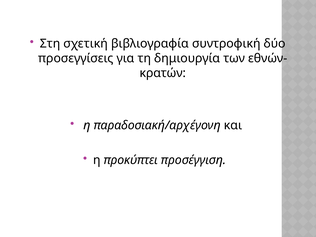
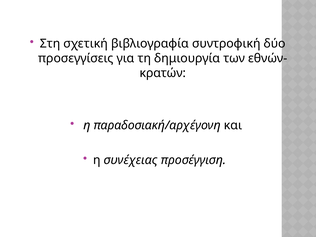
προκύπτει: προκύπτει -> συνέχειας (131, 160)
